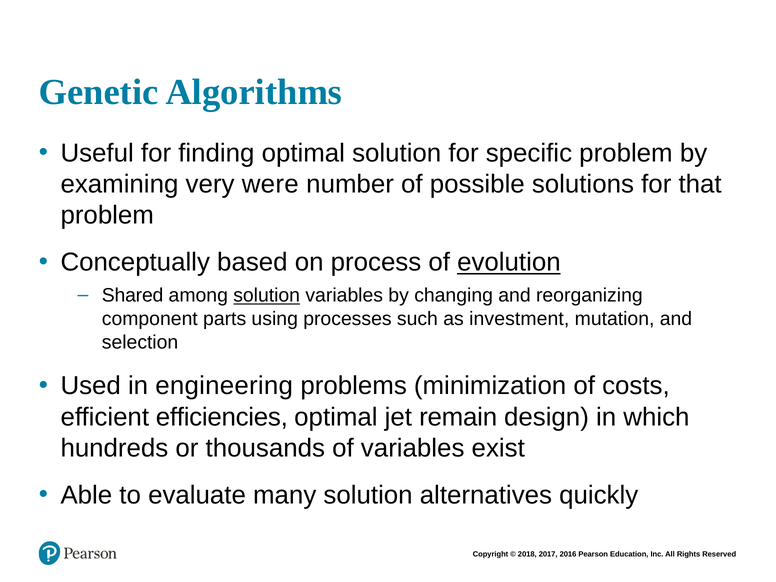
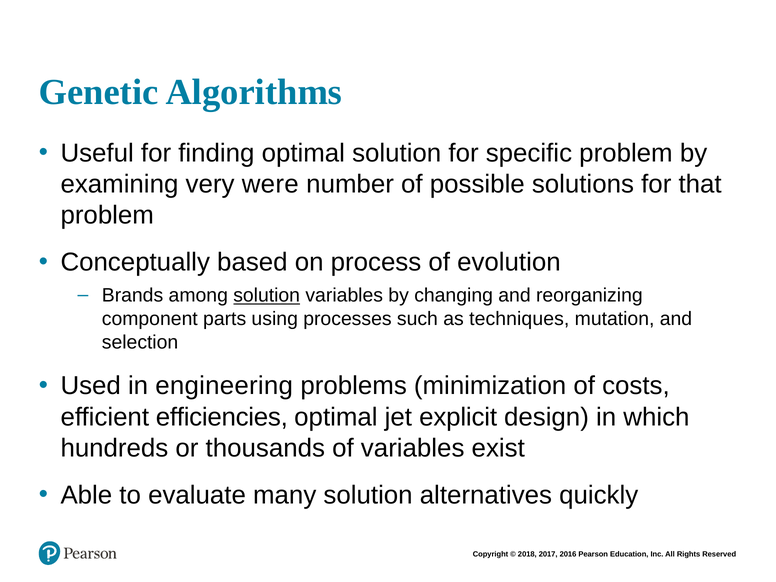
evolution underline: present -> none (509, 262)
Shared: Shared -> Brands (133, 296)
investment: investment -> techniques (519, 319)
remain: remain -> explicit (458, 417)
